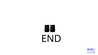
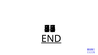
END underline: none -> present (51, 39)
